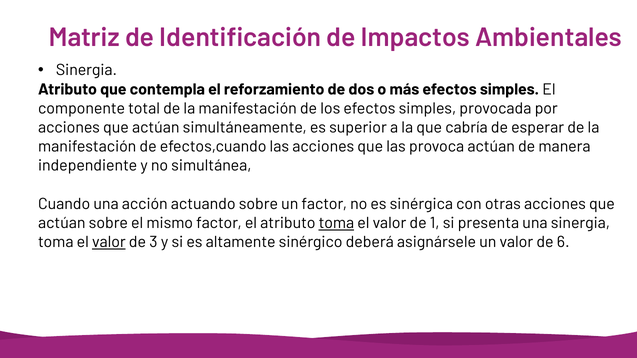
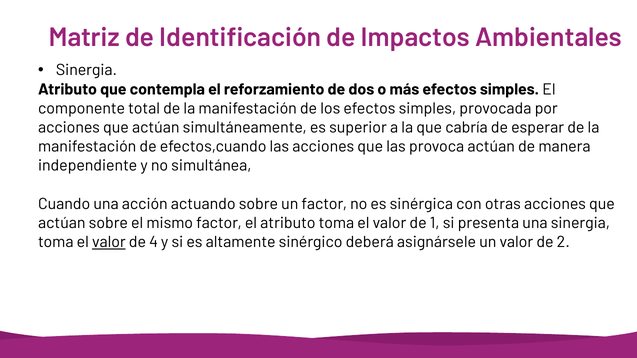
toma underline: present -> none (336, 223)
3: 3 -> 4 (154, 242)
6: 6 -> 2 (563, 242)
